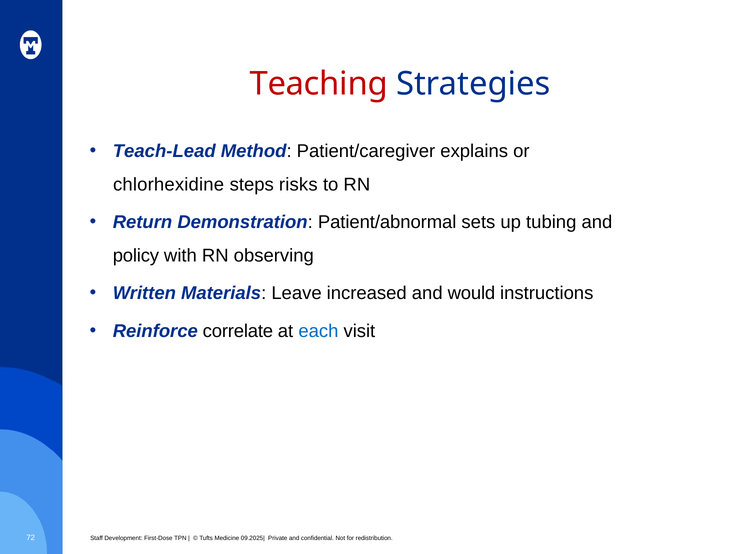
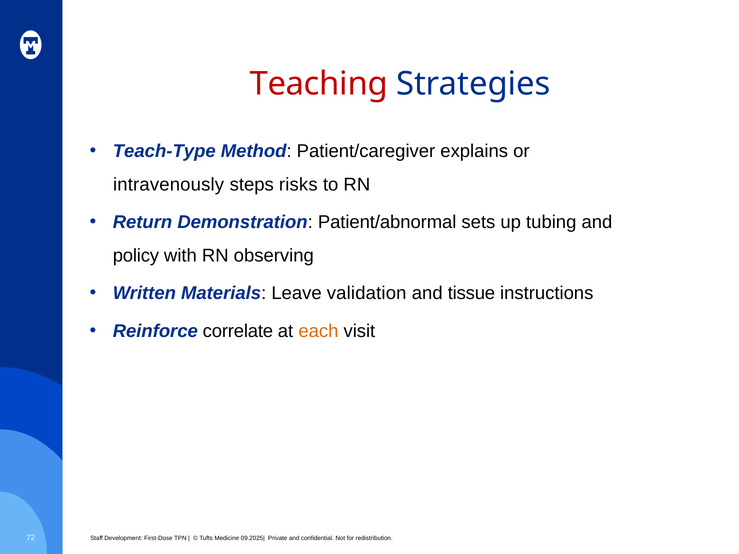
Teach-Lead: Teach-Lead -> Teach-Type (164, 151)
chlorhexidine: chlorhexidine -> intravenously (169, 185)
increased: increased -> validation (367, 294)
would: would -> tissue (471, 294)
each colour: blue -> orange (318, 331)
